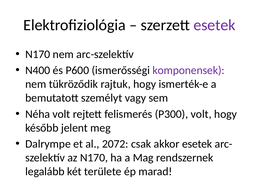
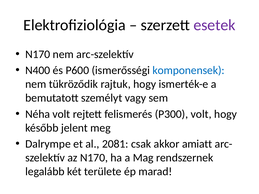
komponensek colour: purple -> blue (189, 70)
2072: 2072 -> 2081 (115, 144)
akkor esetek: esetek -> amiatt (197, 144)
